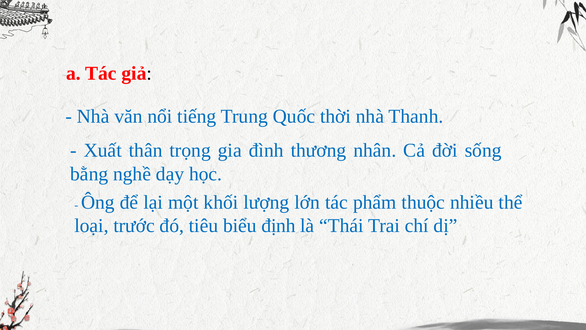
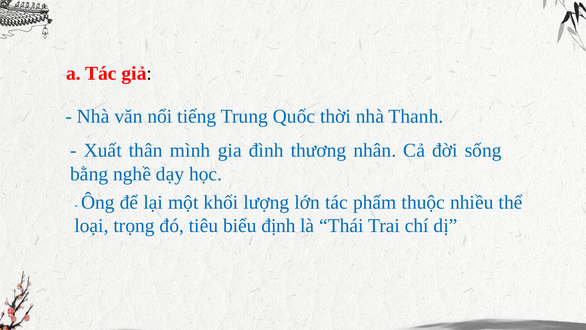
trọng: trọng -> mình (190, 150)
trước: trước -> trọng (134, 226)
